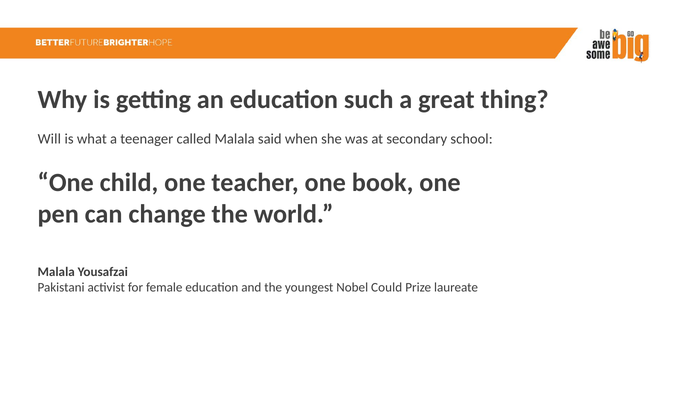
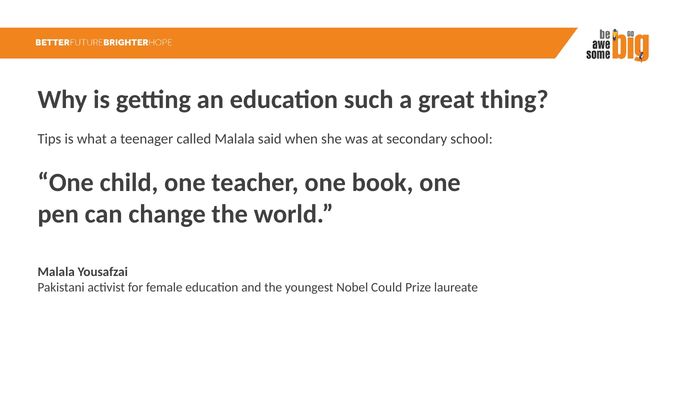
Will: Will -> Tips (49, 139)
